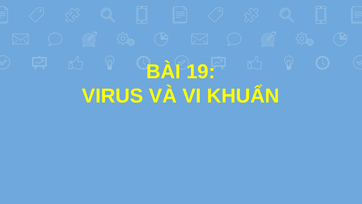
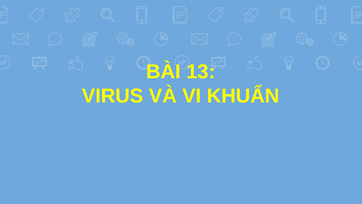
19: 19 -> 13 (201, 72)
